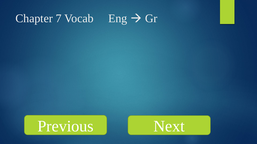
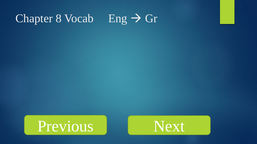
7: 7 -> 8 (59, 18)
